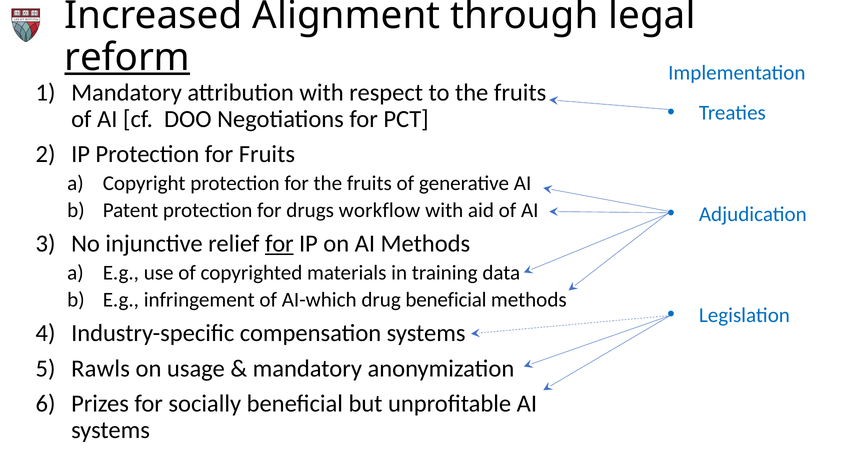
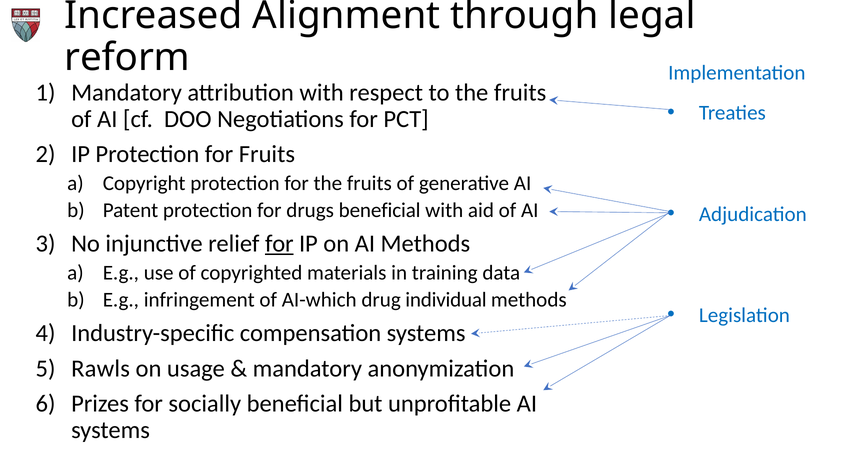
reform underline: present -> none (127, 57)
drugs workflow: workflow -> beneficial (380, 210)
drug beneficial: beneficial -> individual (446, 300)
